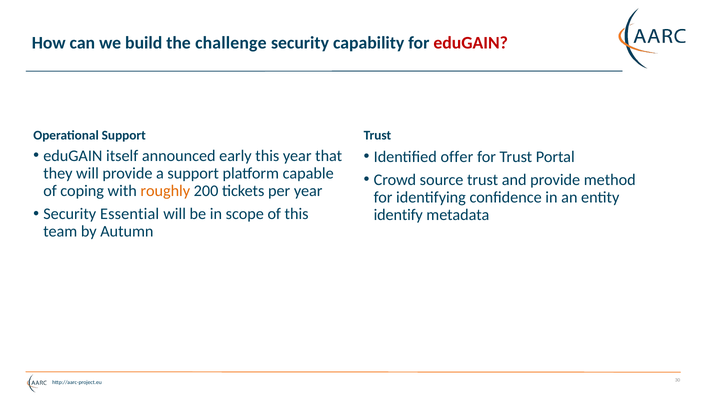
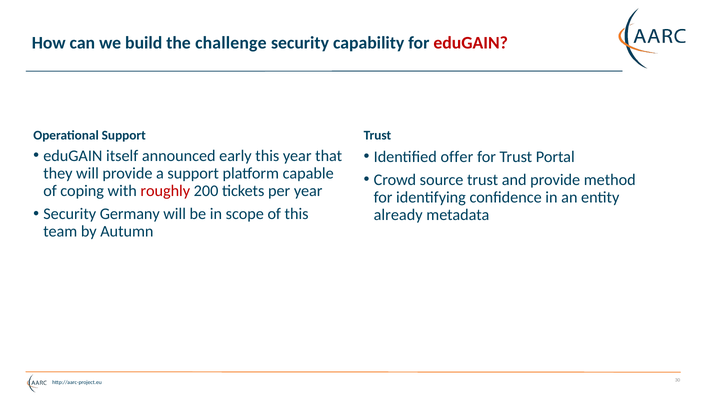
roughly colour: orange -> red (165, 191)
Essential: Essential -> Germany (130, 214)
identify: identify -> already (398, 215)
